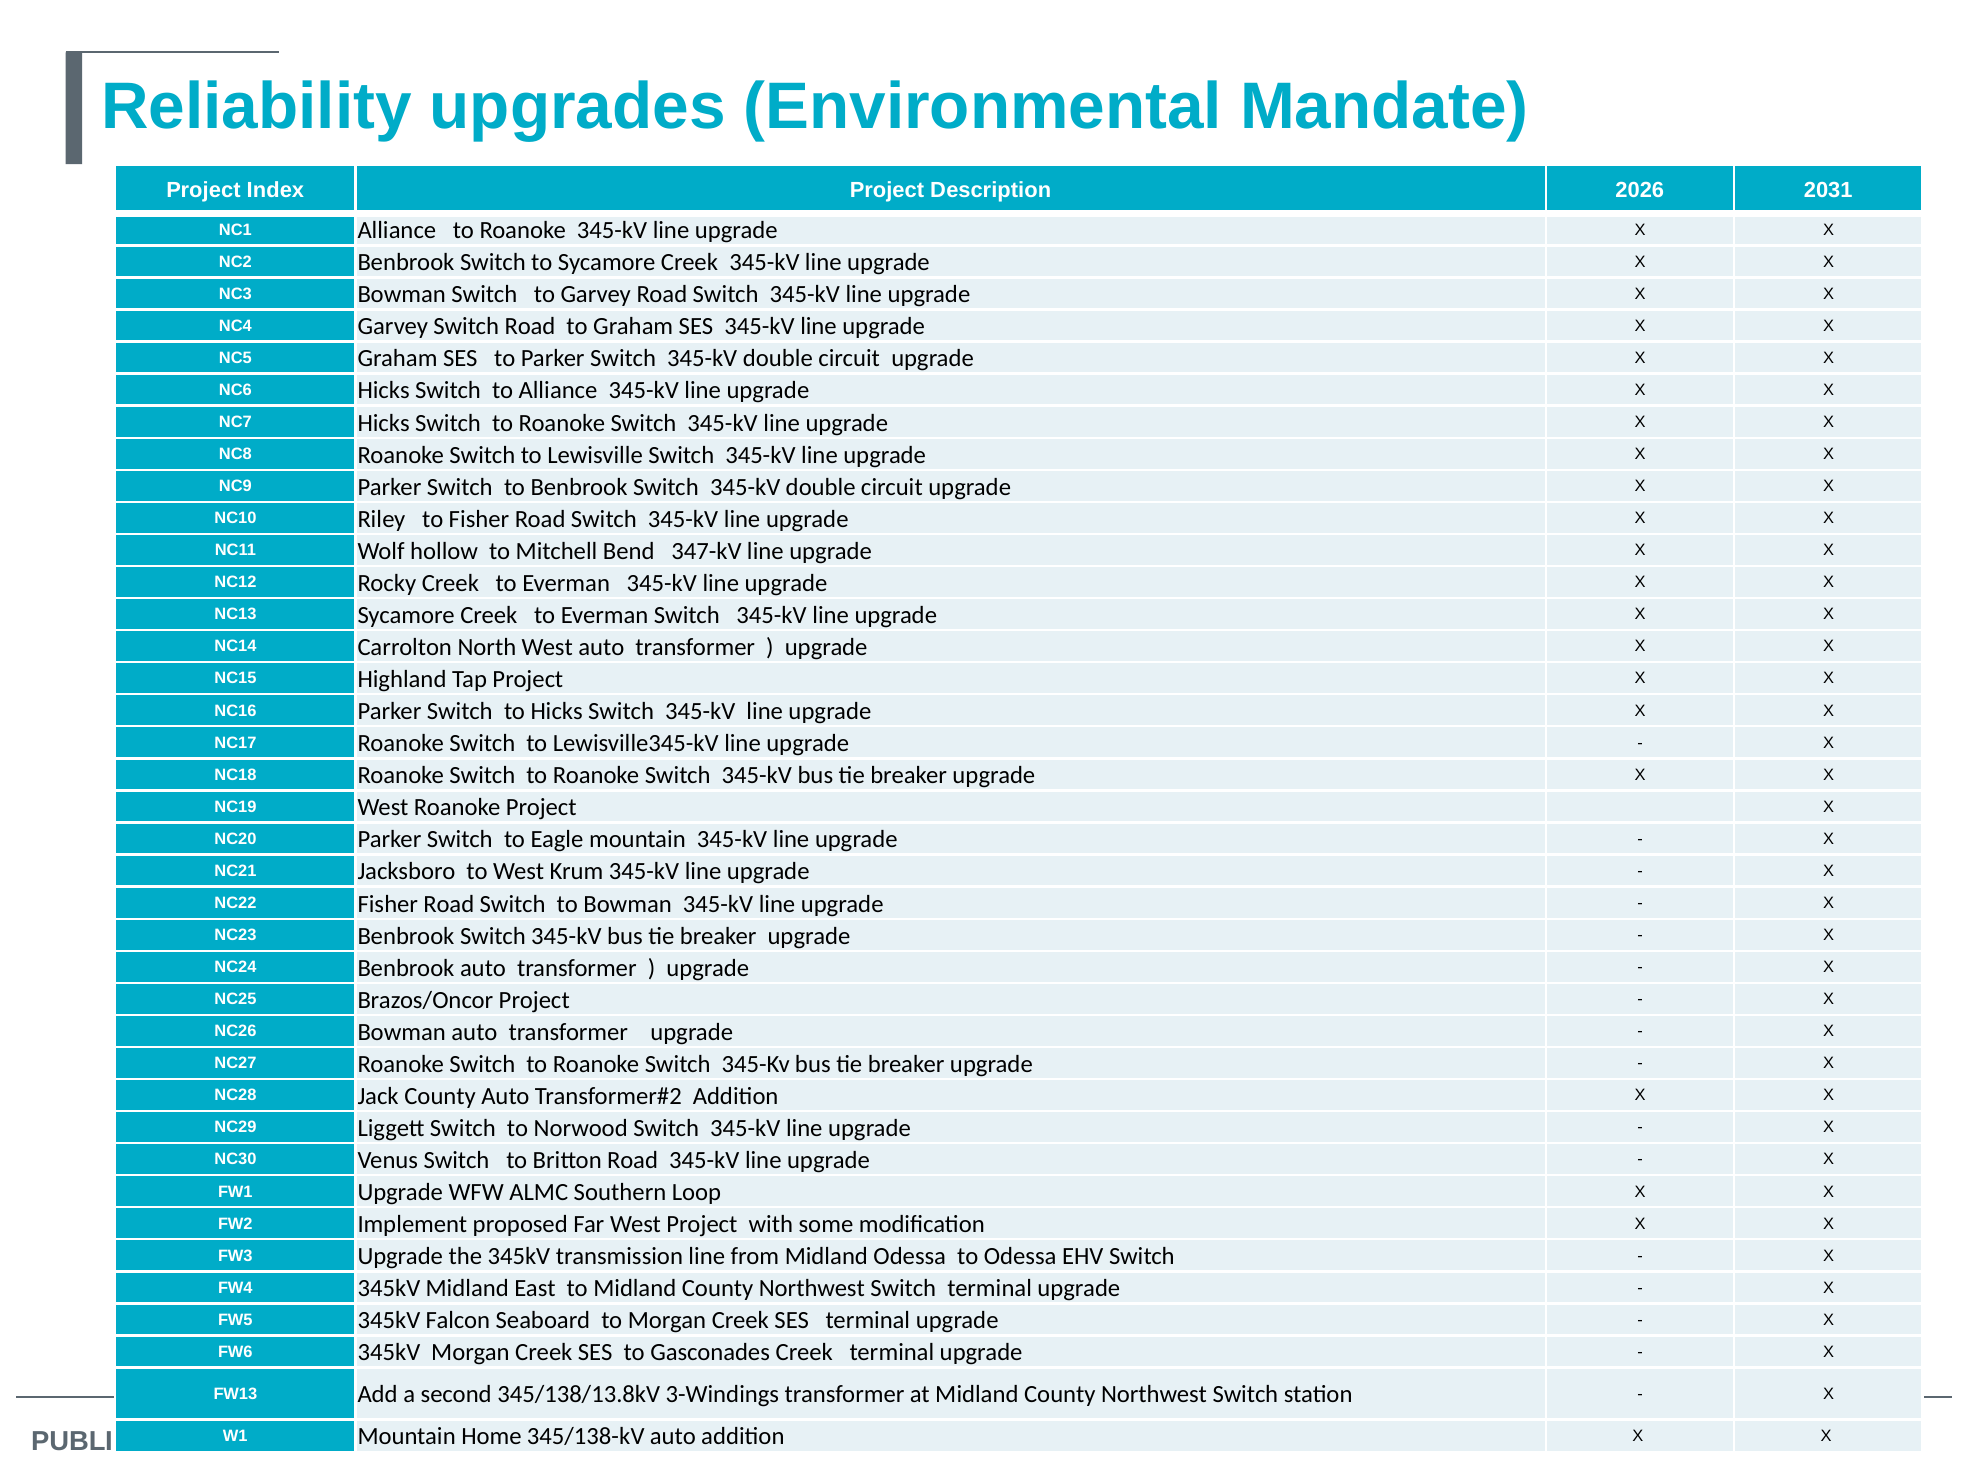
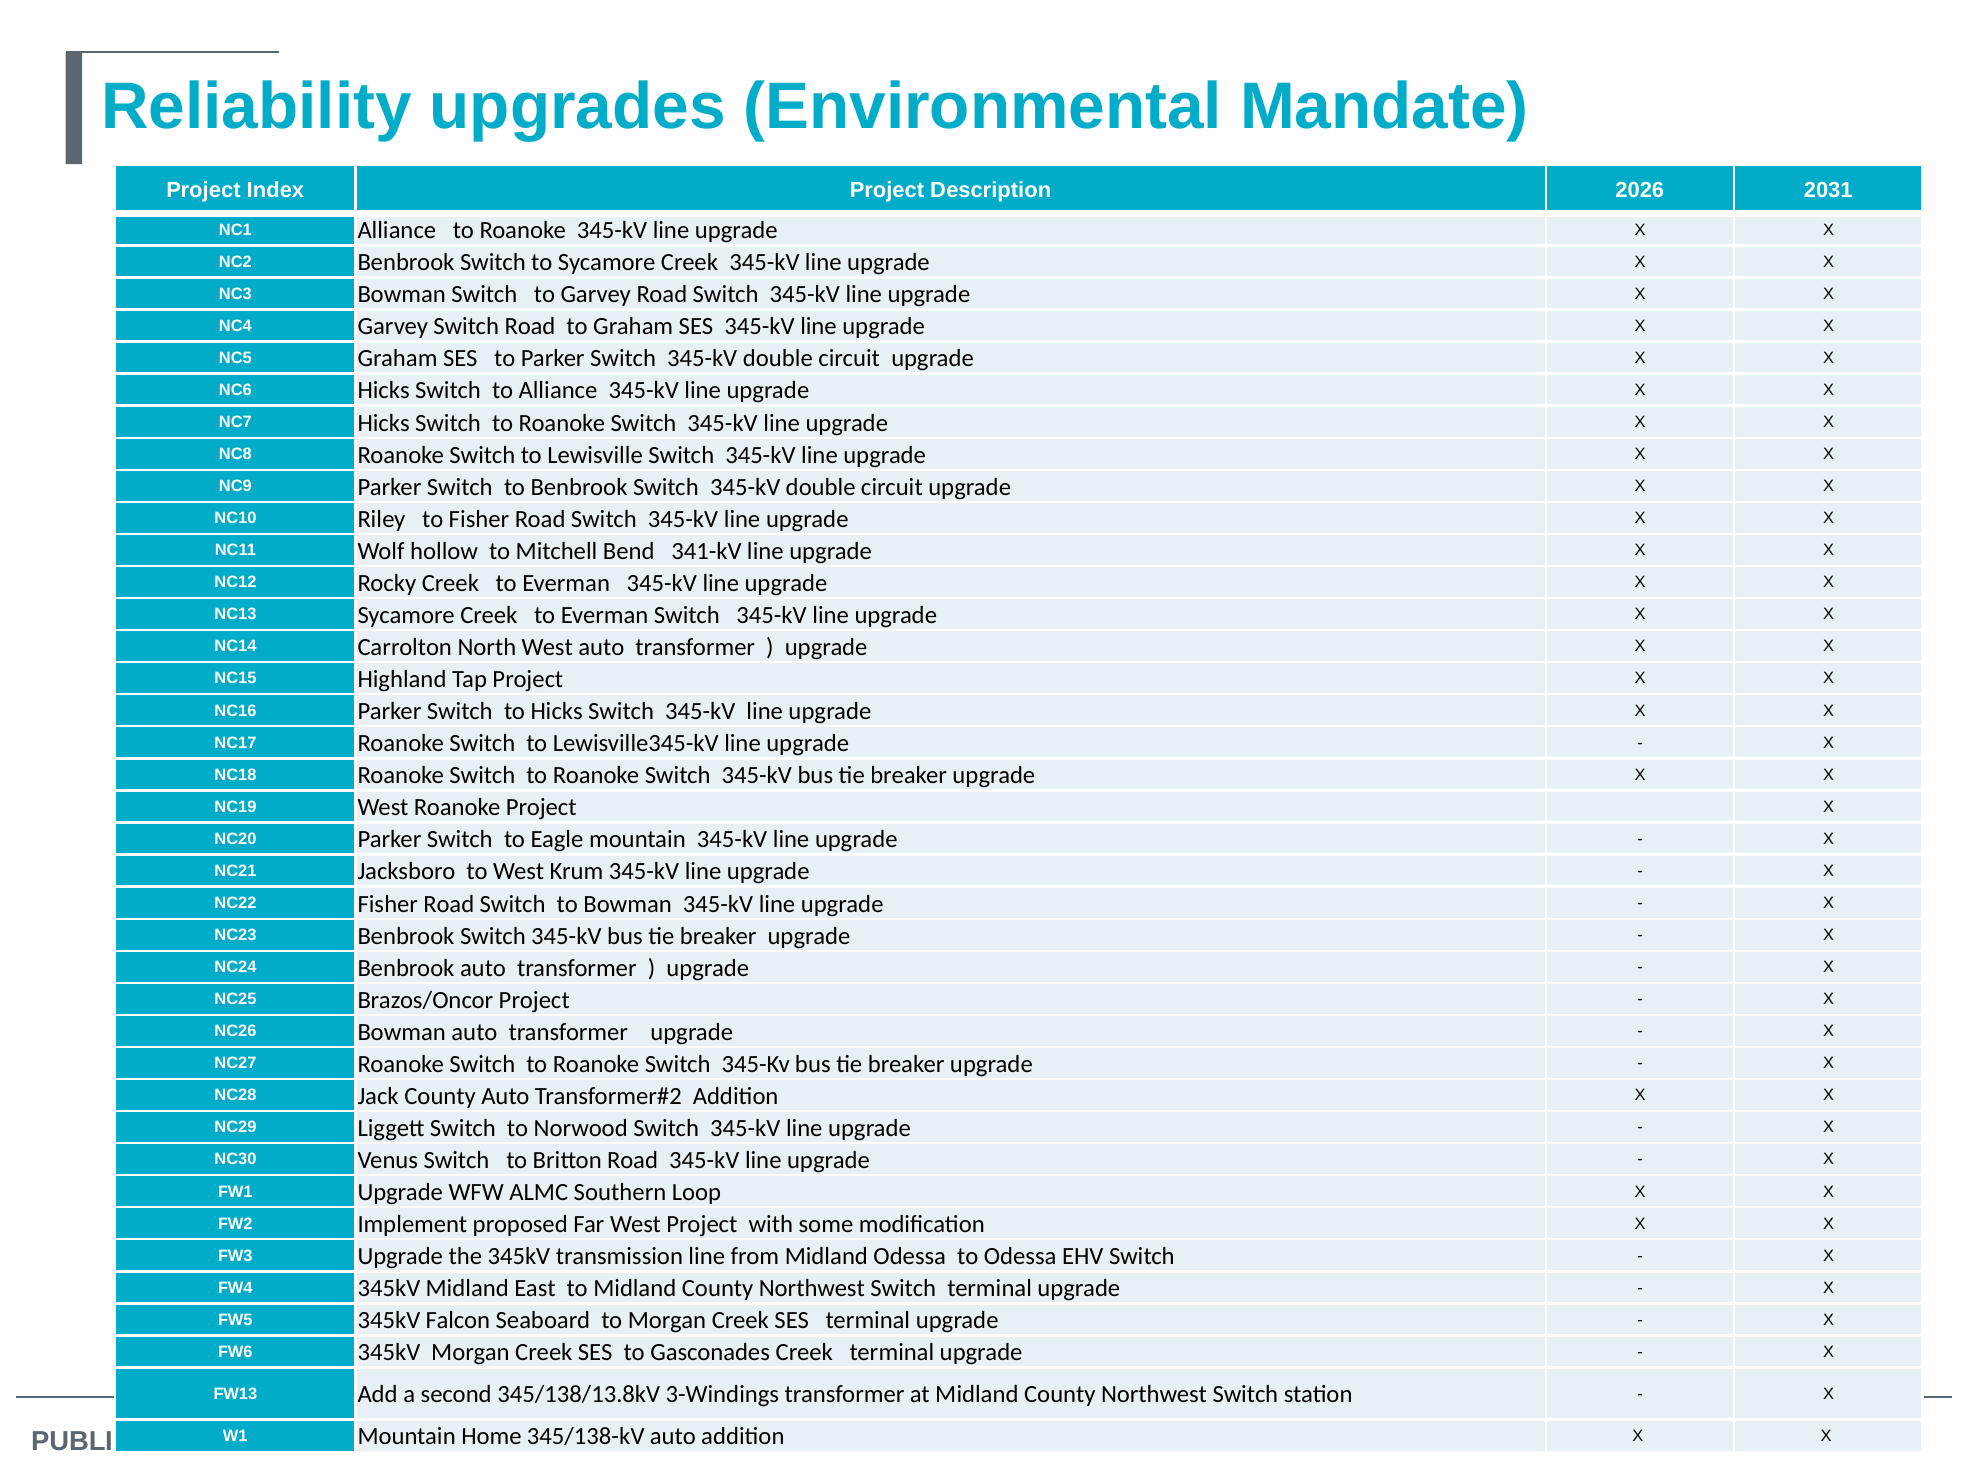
347-kV: 347-kV -> 341-kV (706, 551)
